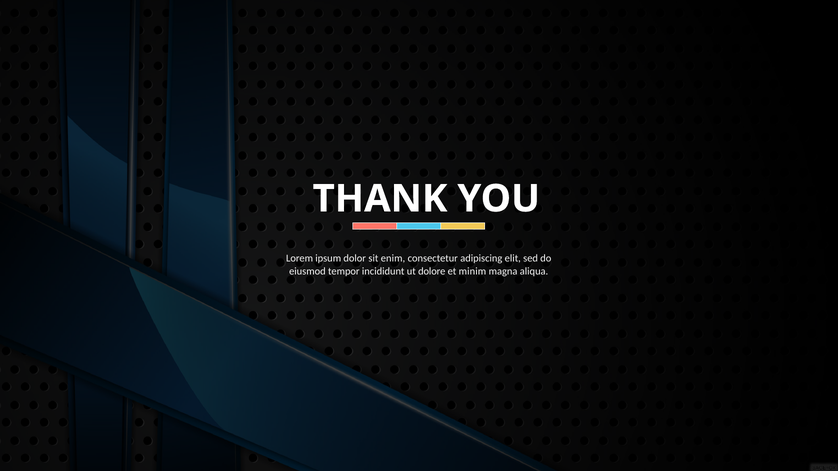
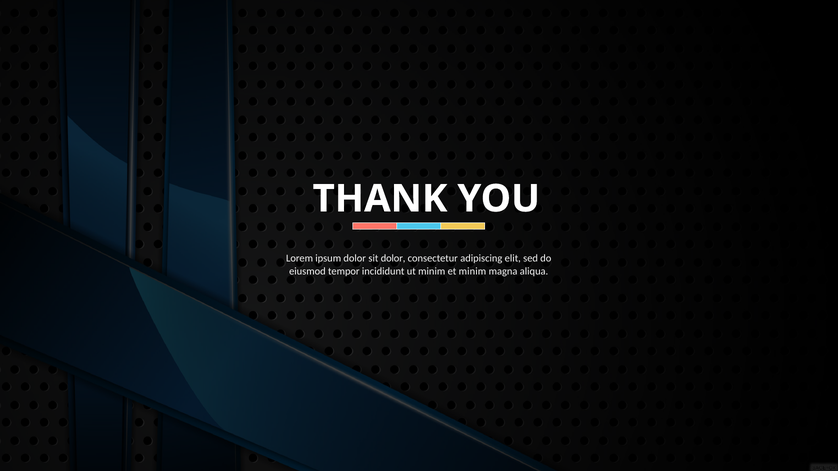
sit enim: enim -> dolor (393, 259)
ut dolore: dolore -> minim (432, 271)
